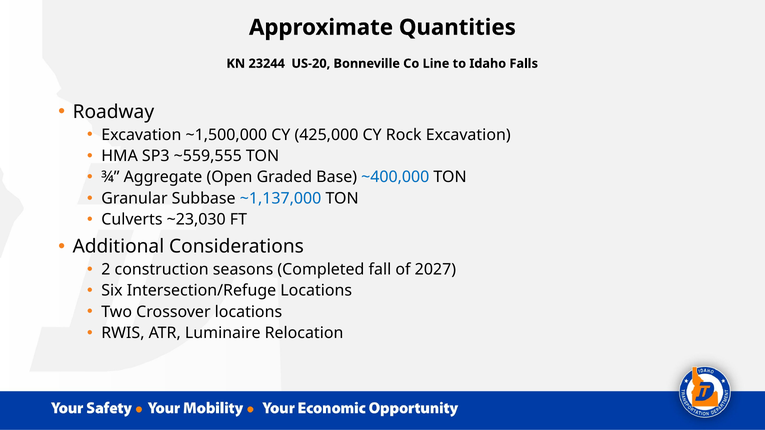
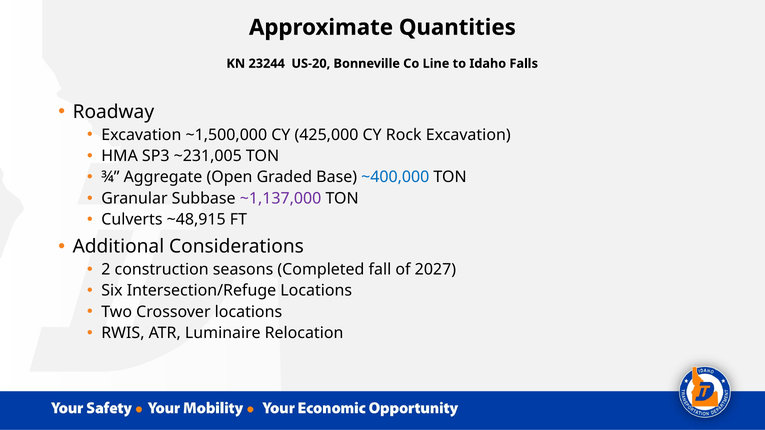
~559,555: ~559,555 -> ~231,005 (208, 156)
~1,137,000 colour: blue -> purple (281, 199)
~23,030: ~23,030 -> ~48,915 (196, 220)
